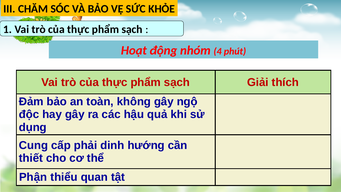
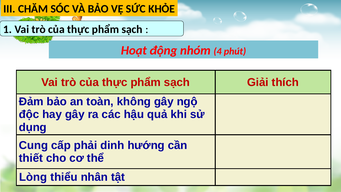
Phận: Phận -> Lòng (33, 177)
quan: quan -> nhân (94, 177)
